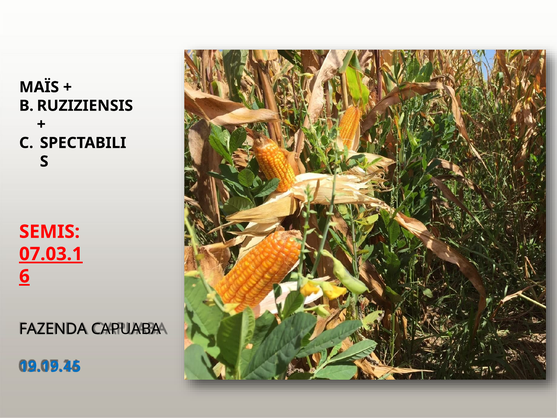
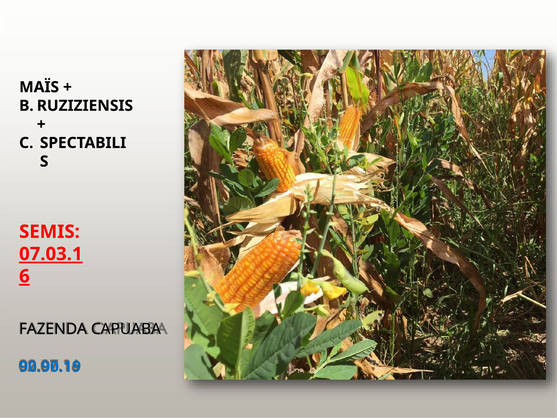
19.19.45: 19.19.45 -> 90.90.19 (50, 366)
